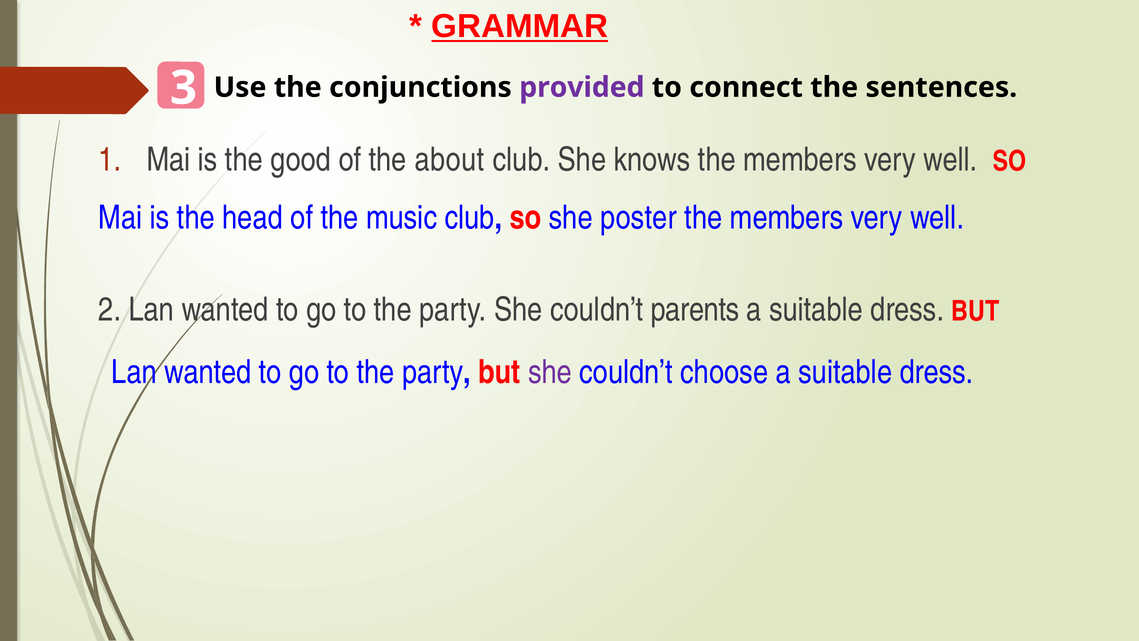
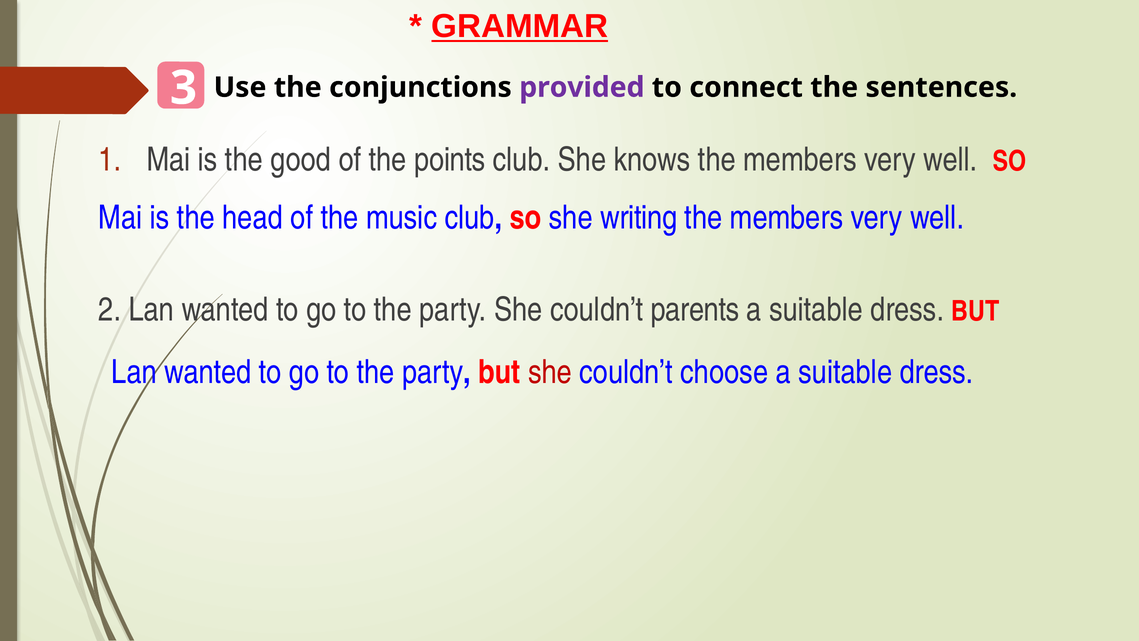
about: about -> points (450, 160)
poster: poster -> writing (639, 218)
she colour: purple -> red (550, 372)
